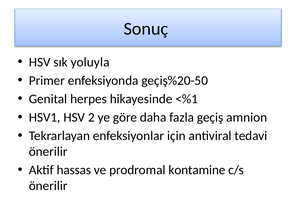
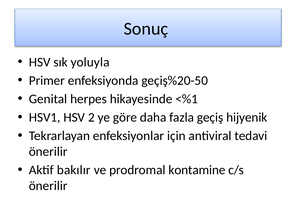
amnion: amnion -> hijyenik (247, 117)
hassas: hassas -> bakılır (74, 170)
